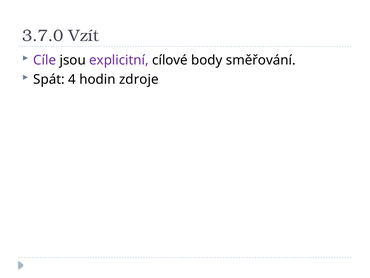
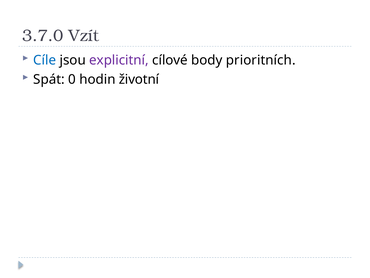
Cíle colour: purple -> blue (45, 60)
směřování: směřování -> prioritních (261, 60)
4: 4 -> 0 (72, 79)
zdroje: zdroje -> životní (139, 79)
